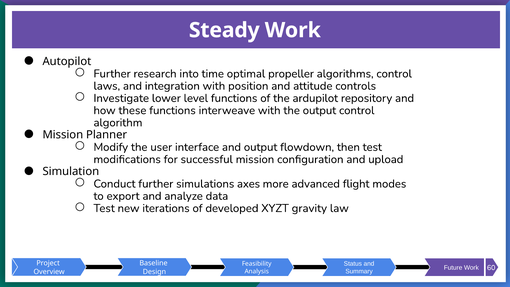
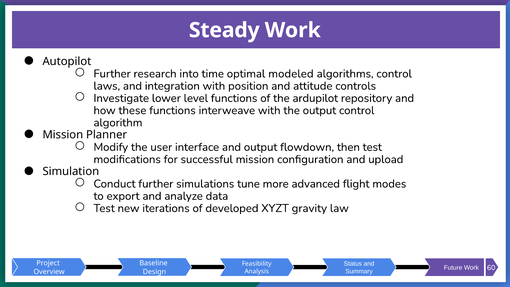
propeller: propeller -> modeled (291, 74)
axes: axes -> tune (249, 184)
